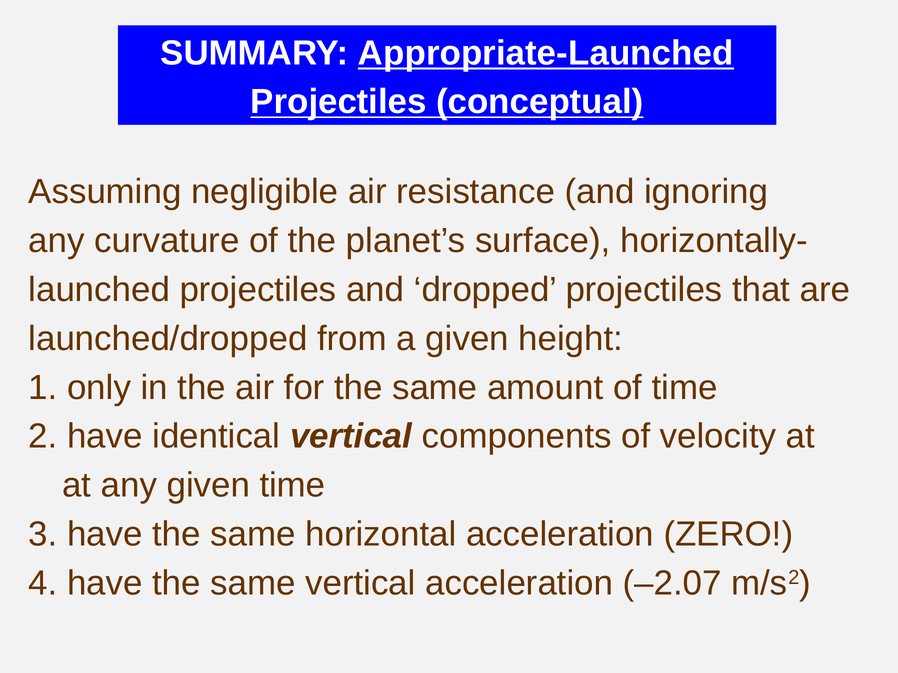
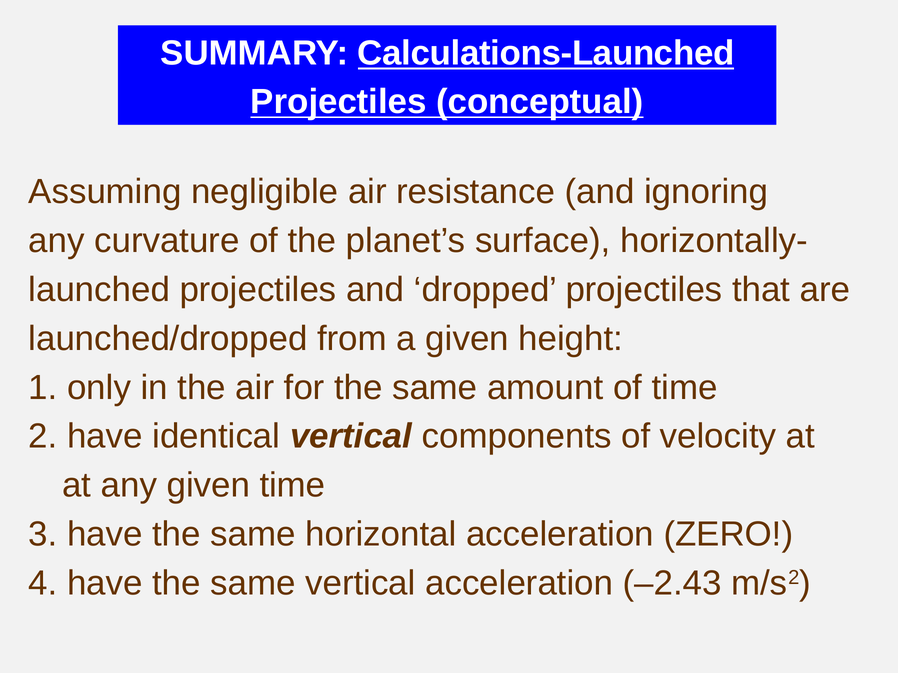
Appropriate-Launched: Appropriate-Launched -> Calculations-Launched (546, 53)
–2.07: –2.07 -> –2.43 (672, 584)
